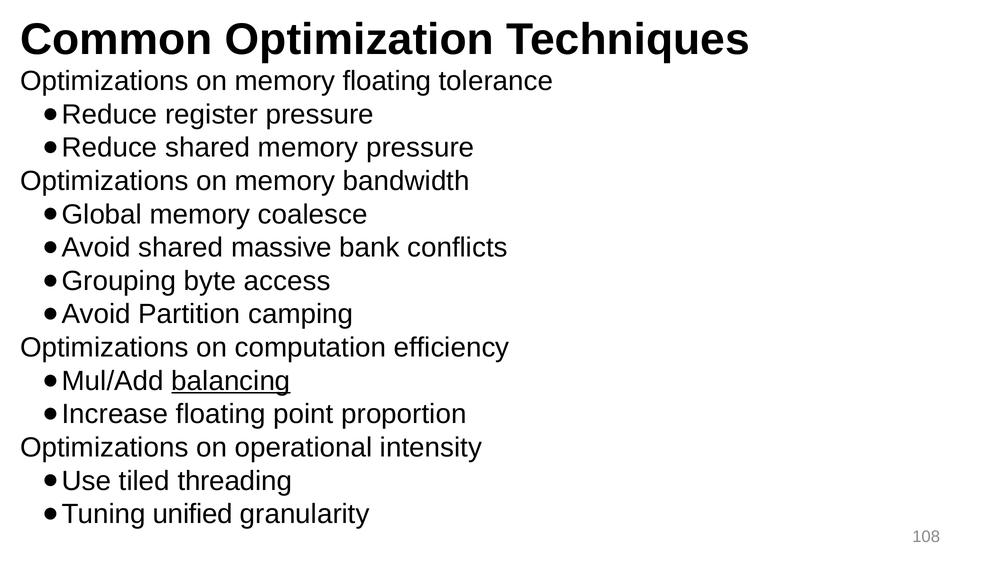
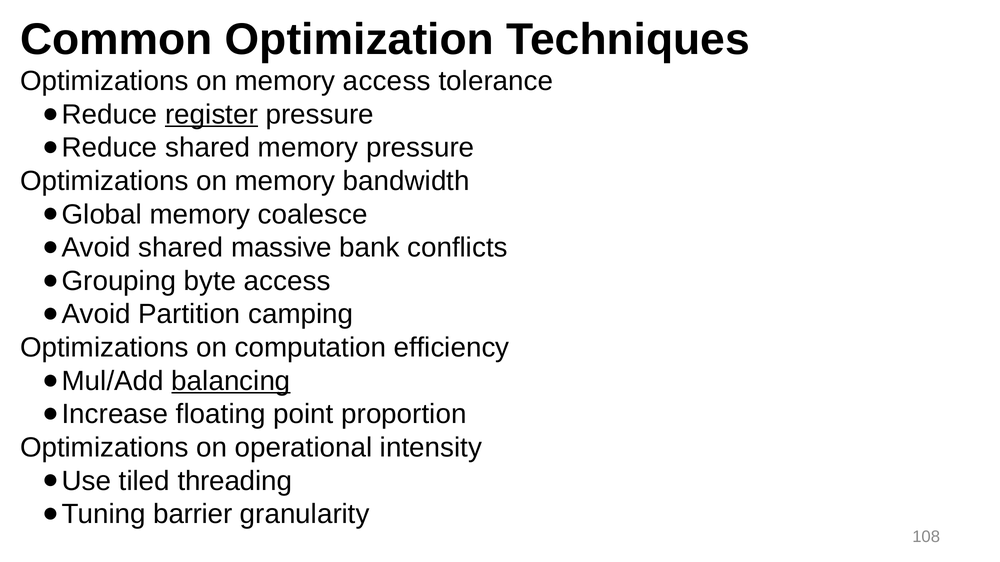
memory floating: floating -> access (387, 81)
register underline: none -> present (212, 115)
unified: unified -> barrier (193, 515)
